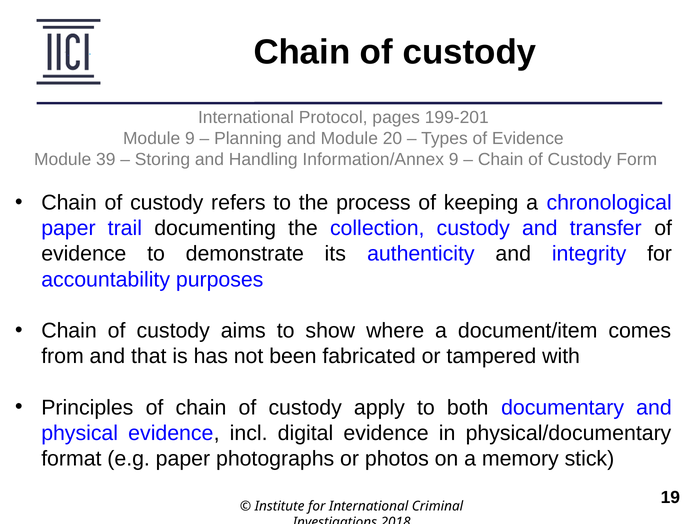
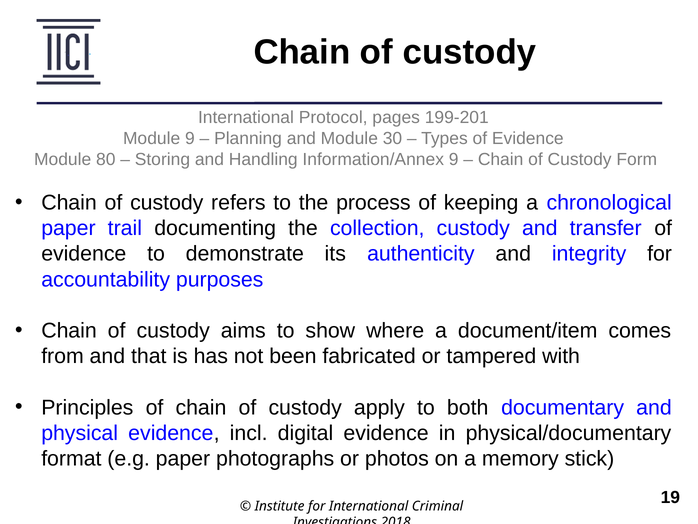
20: 20 -> 30 (392, 138)
39: 39 -> 80 (106, 159)
